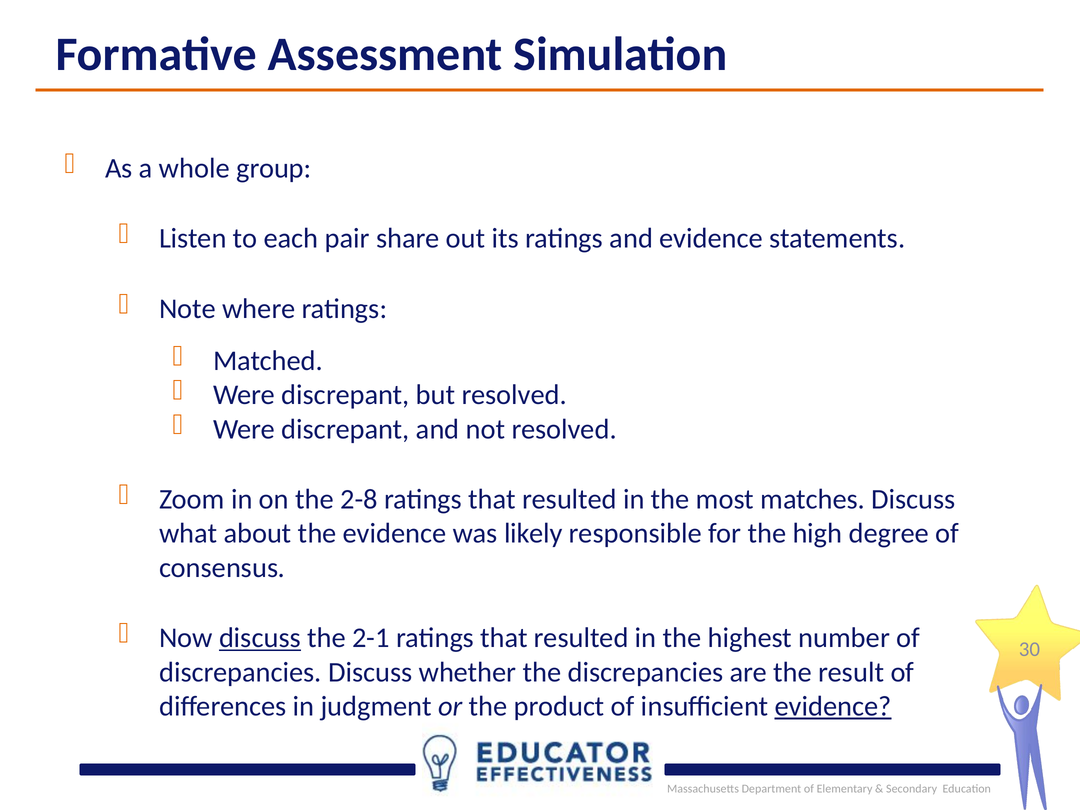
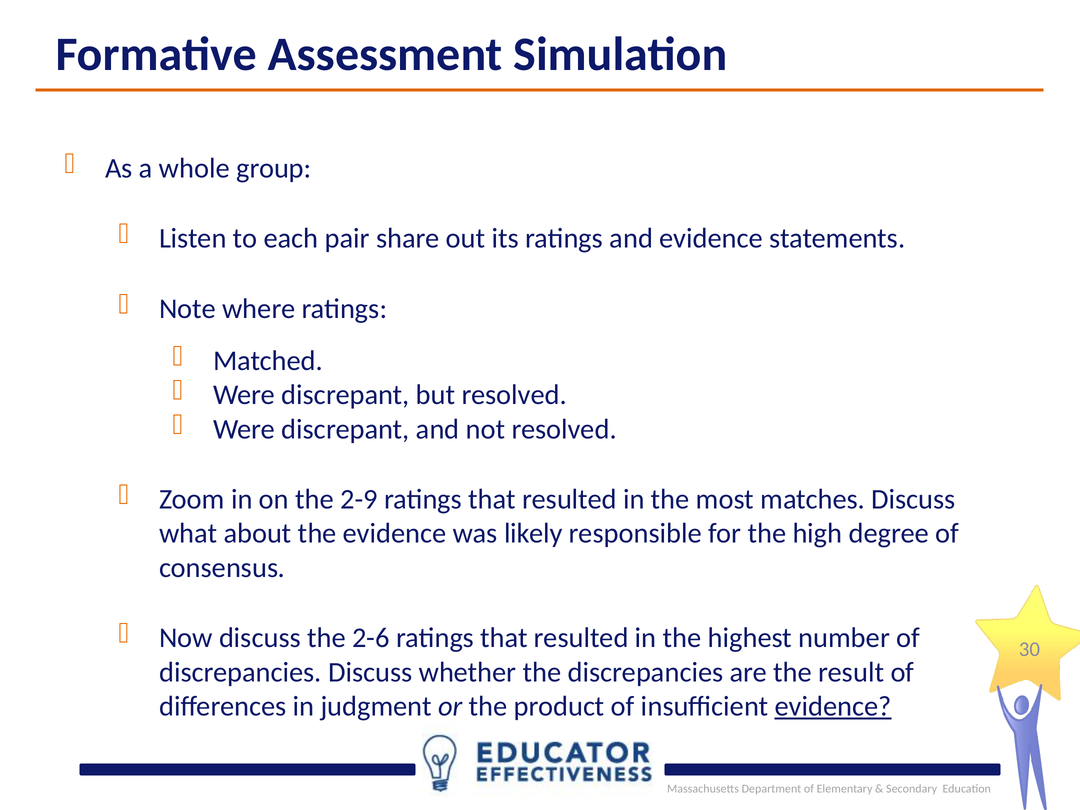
2-8: 2-8 -> 2-9 (359, 499)
discuss underline: present -> none (260, 638)
2-1: 2-1 -> 2-6 (371, 638)
